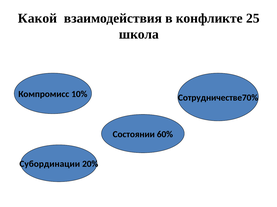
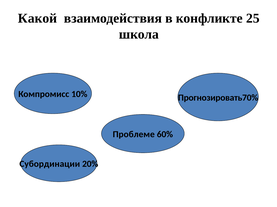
Сотрудничестве70%: Сотрудничестве70% -> Прогнозировать70% (218, 98)
Состоянии: Состоянии -> Проблеме (134, 135)
